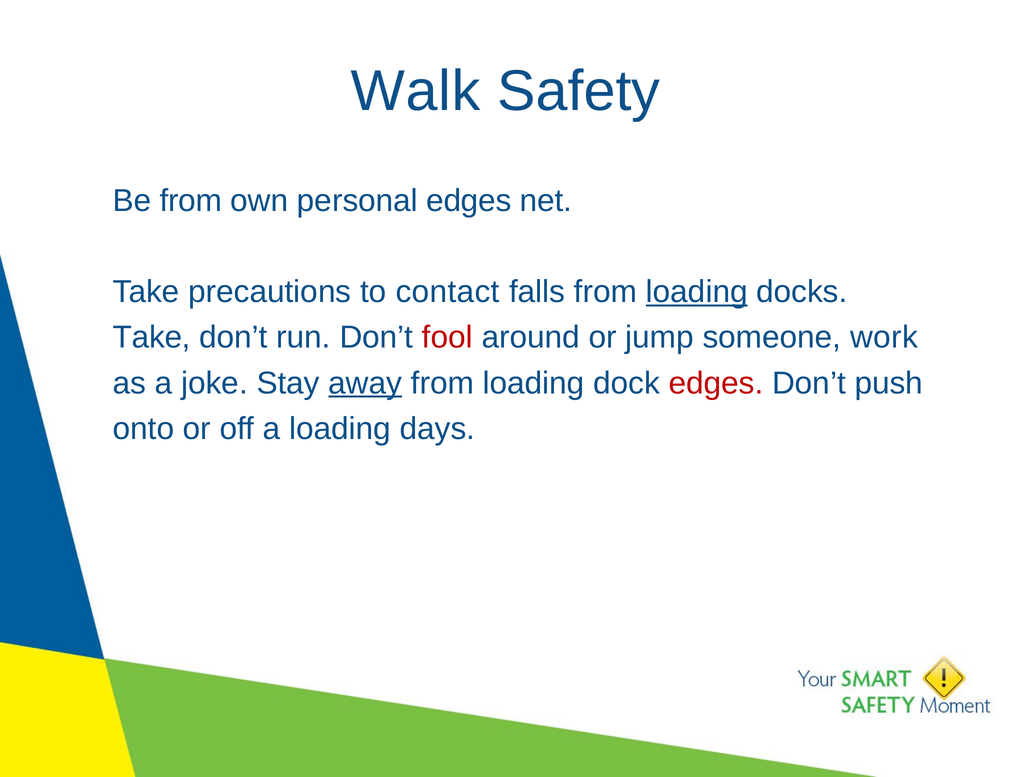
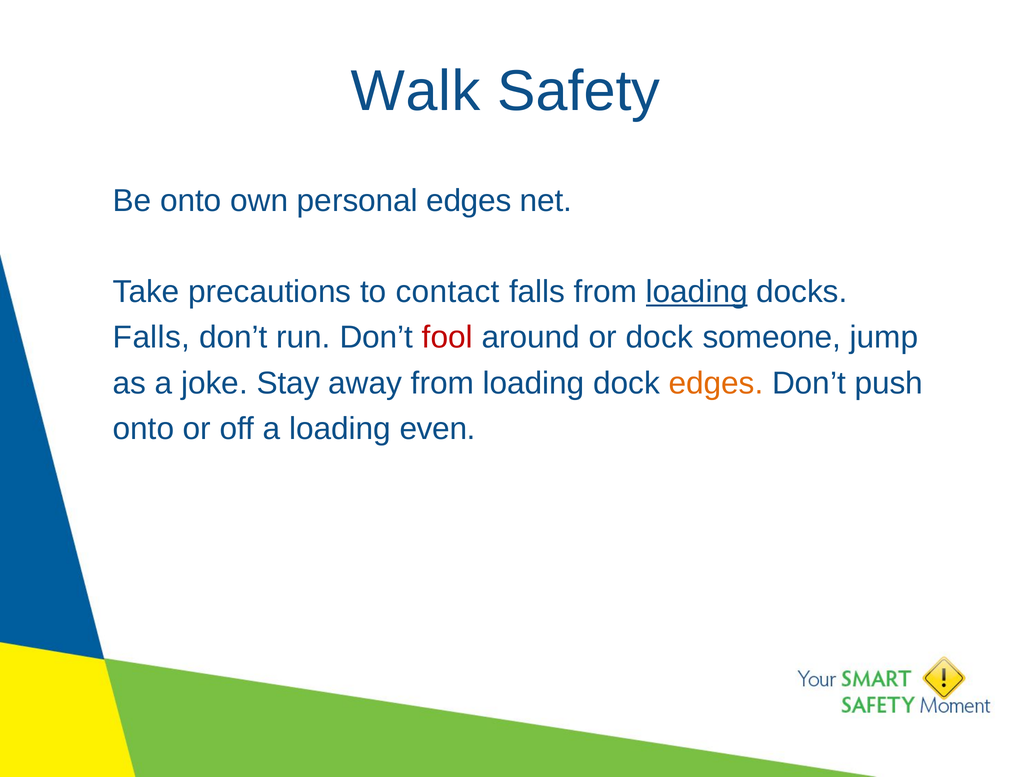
Be from: from -> onto (191, 201)
Take: Take -> Falls (152, 338)
or jump: jump -> dock (659, 338)
work: work -> jump (884, 338)
away underline: present -> none (365, 383)
edges colour: red -> orange (716, 383)
days: days -> even (438, 429)
